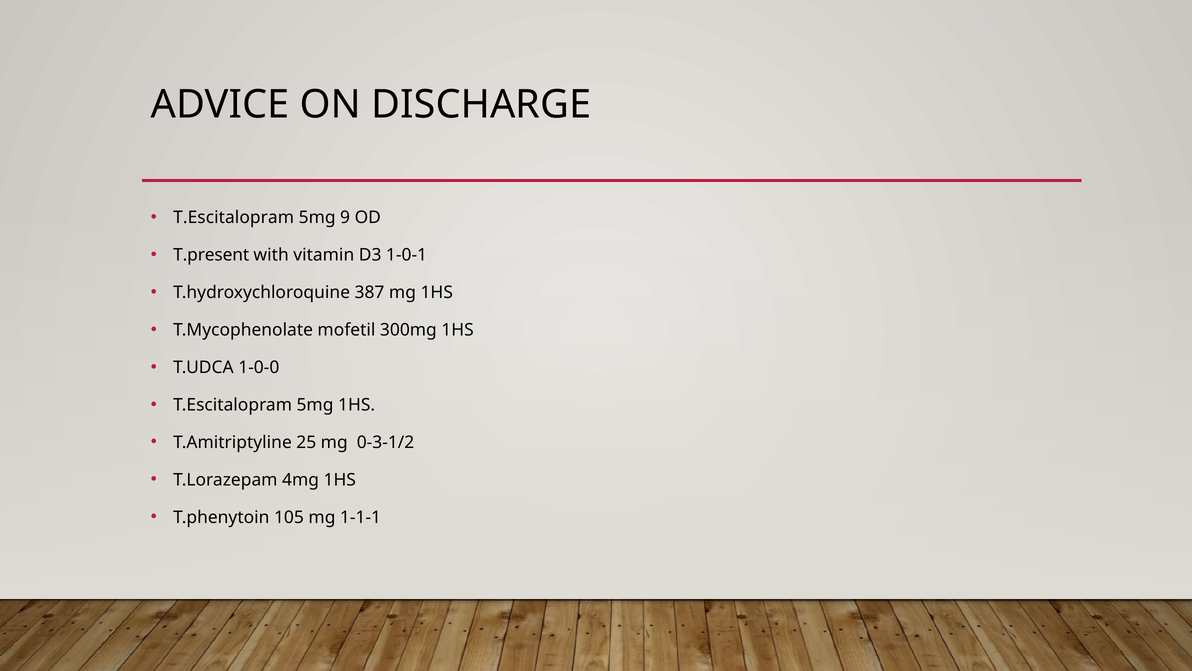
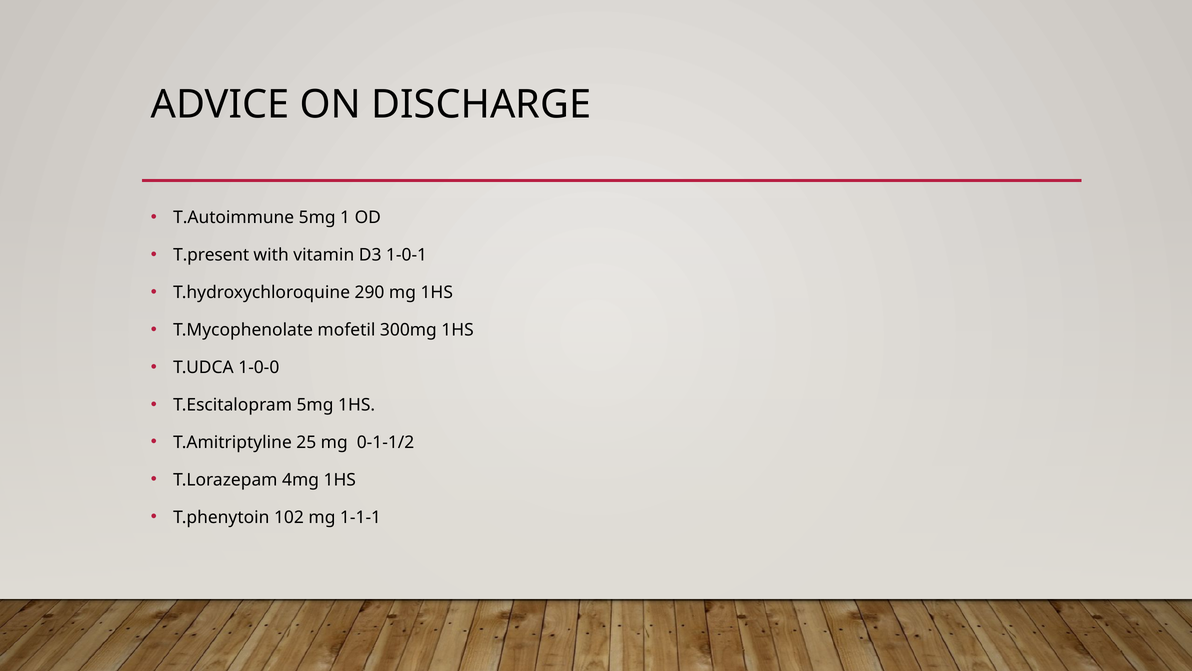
T.Escitalopram: T.Escitalopram -> T.Autoimmune (234, 217)
9: 9 -> 1 (345, 217)
387: 387 -> 290 (369, 292)
0-3-1/2: 0-3-1/2 -> 0-1-1/2 (386, 442)
105: 105 -> 102 (289, 517)
